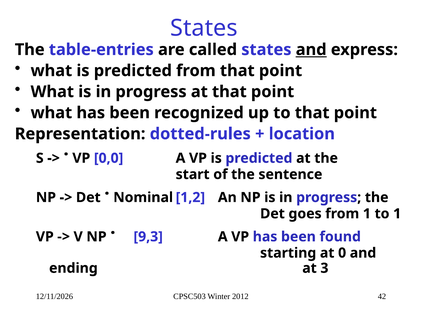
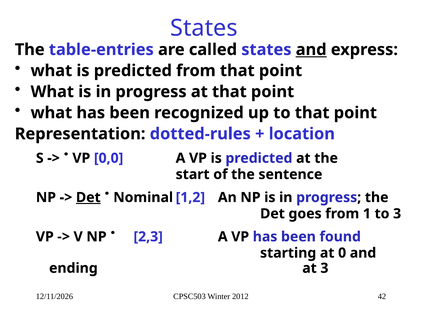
Det underline: none -> present (88, 197)
to 1: 1 -> 3 (397, 213)
9,3: 9,3 -> 2,3 (148, 236)
